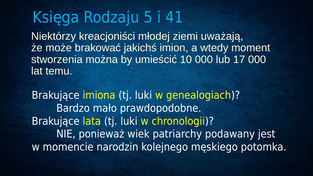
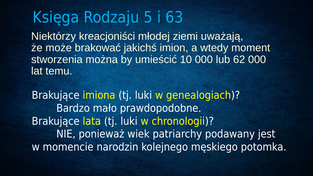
41: 41 -> 63 (174, 18)
17: 17 -> 62 (239, 60)
